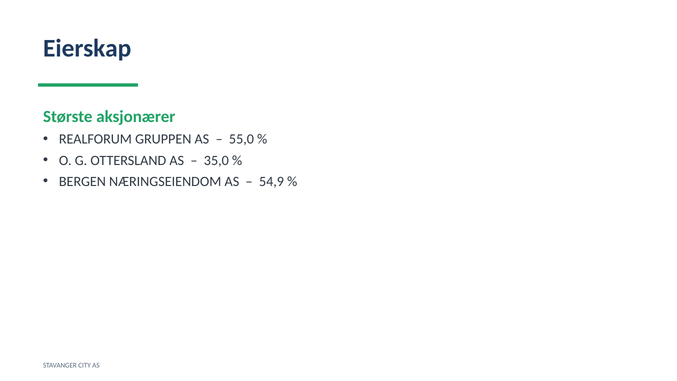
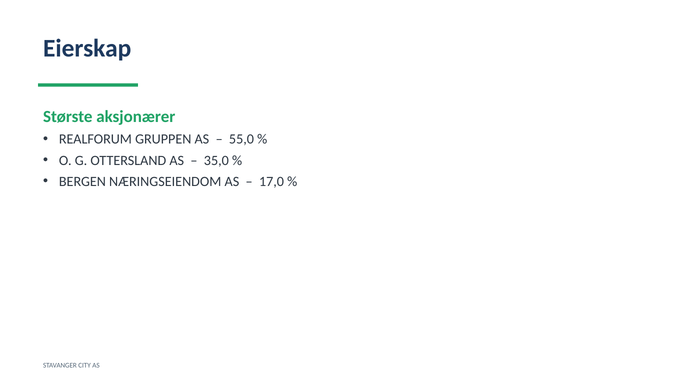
54,9: 54,9 -> 17,0 (272, 182)
